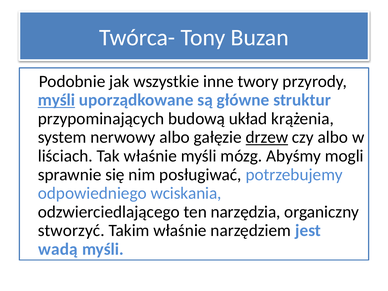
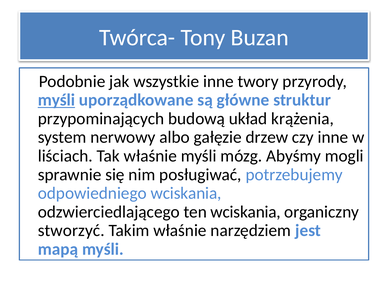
drzew underline: present -> none (267, 137)
czy albo: albo -> inne (333, 137)
ten narzędzia: narzędzia -> wciskania (246, 212)
wadą: wadą -> mapą (58, 249)
